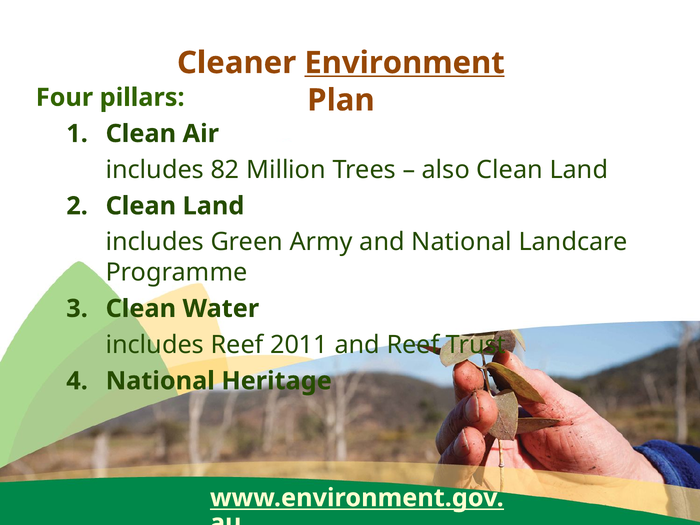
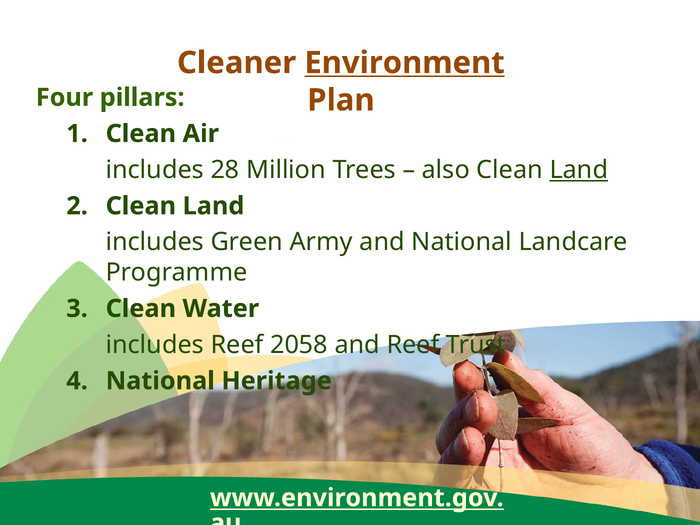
82: 82 -> 28 (225, 170)
Land underline: none -> present (579, 170)
2011: 2011 -> 2058 (299, 345)
